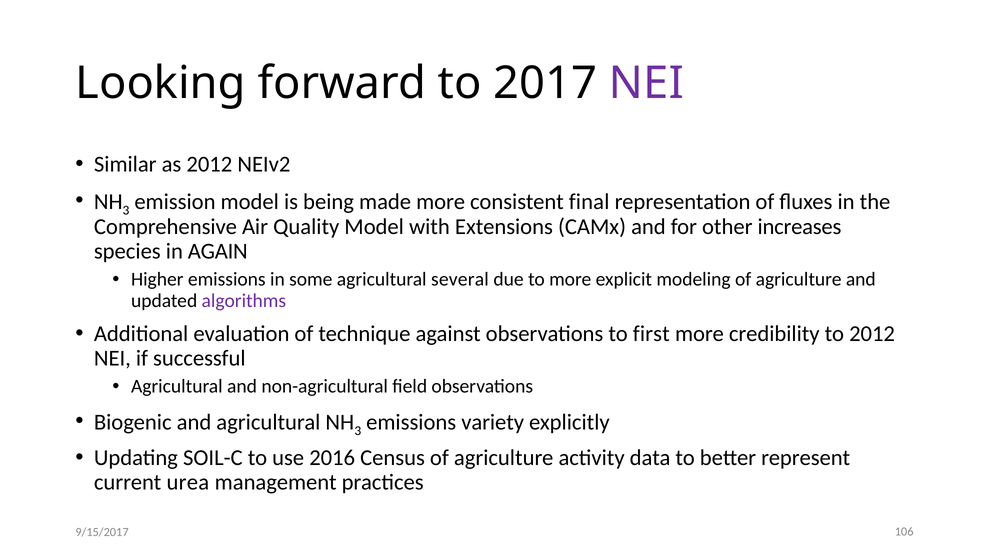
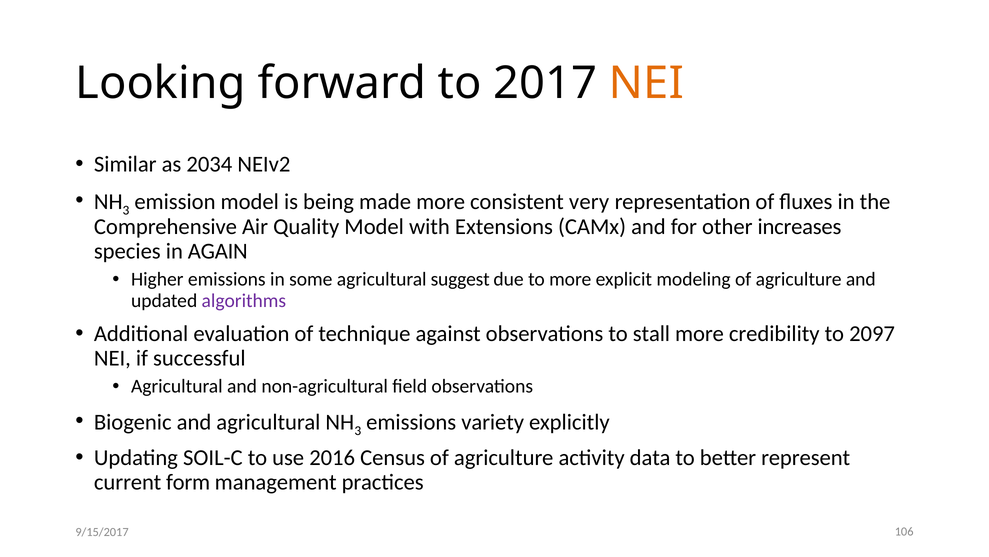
NEI colour: purple -> orange (646, 83)
as 2012: 2012 -> 2034 (209, 164)
final: final -> very (589, 201)
several: several -> suggest (460, 279)
first: first -> stall (651, 333)
to 2012: 2012 -> 2097 (872, 333)
urea: urea -> form (188, 482)
